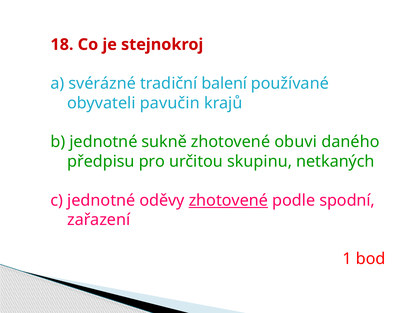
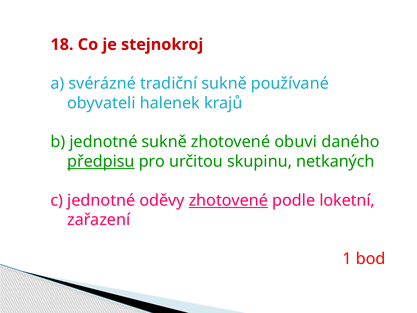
tradiční balení: balení -> sukně (224, 83)
pavučin: pavučin -> halenek (170, 103)
předpisu underline: none -> present (101, 161)
spodní: spodní -> loketní (347, 200)
